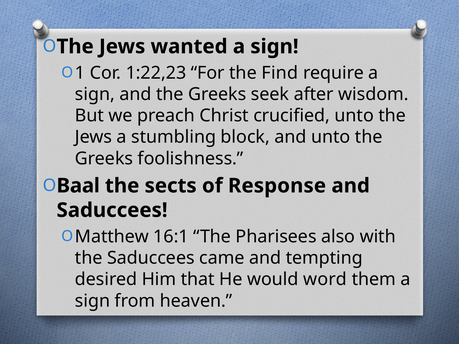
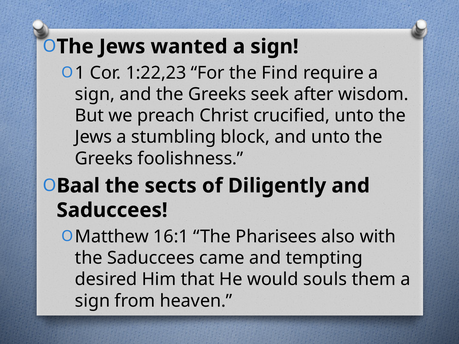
Response: Response -> Diligently (277, 186)
word: word -> souls (325, 280)
